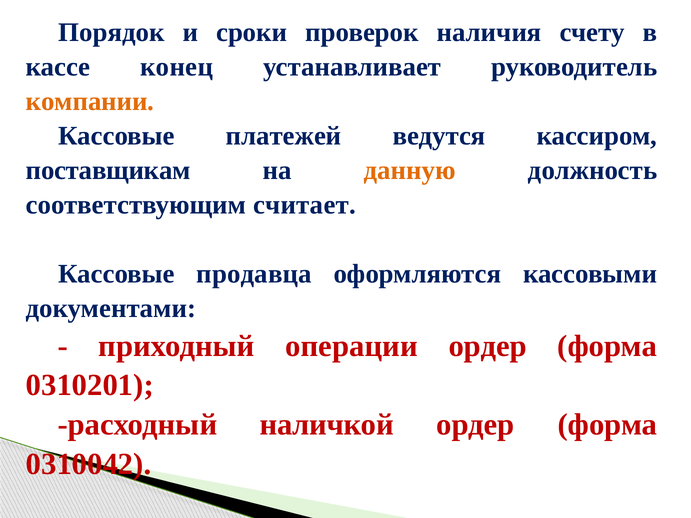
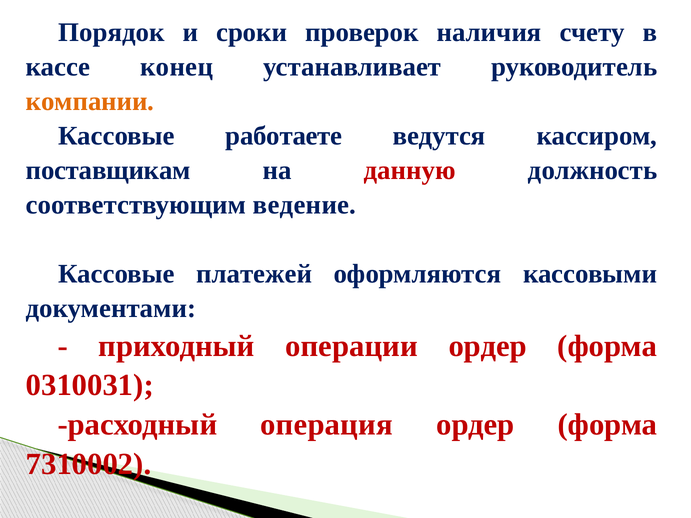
платежей: платежей -> работаете (284, 136)
данную colour: orange -> red (410, 171)
считает: считает -> ведение (305, 205)
продавца: продавца -> платежей (254, 274)
0310201: 0310201 -> 0310031 (90, 385)
наличкой: наличкой -> операция (327, 425)
0310042: 0310042 -> 7310002 (89, 464)
